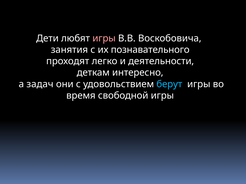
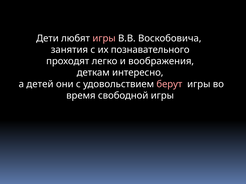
деятельности: деятельности -> воображения (161, 61)
задач: задач -> детей (40, 84)
берут colour: light blue -> pink (169, 84)
